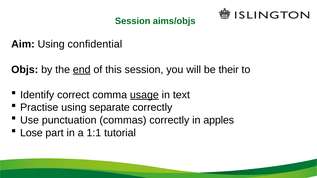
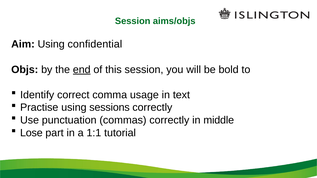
their: their -> bold (229, 70)
usage underline: present -> none (144, 95)
separate: separate -> sessions (110, 108)
apples: apples -> middle (219, 120)
